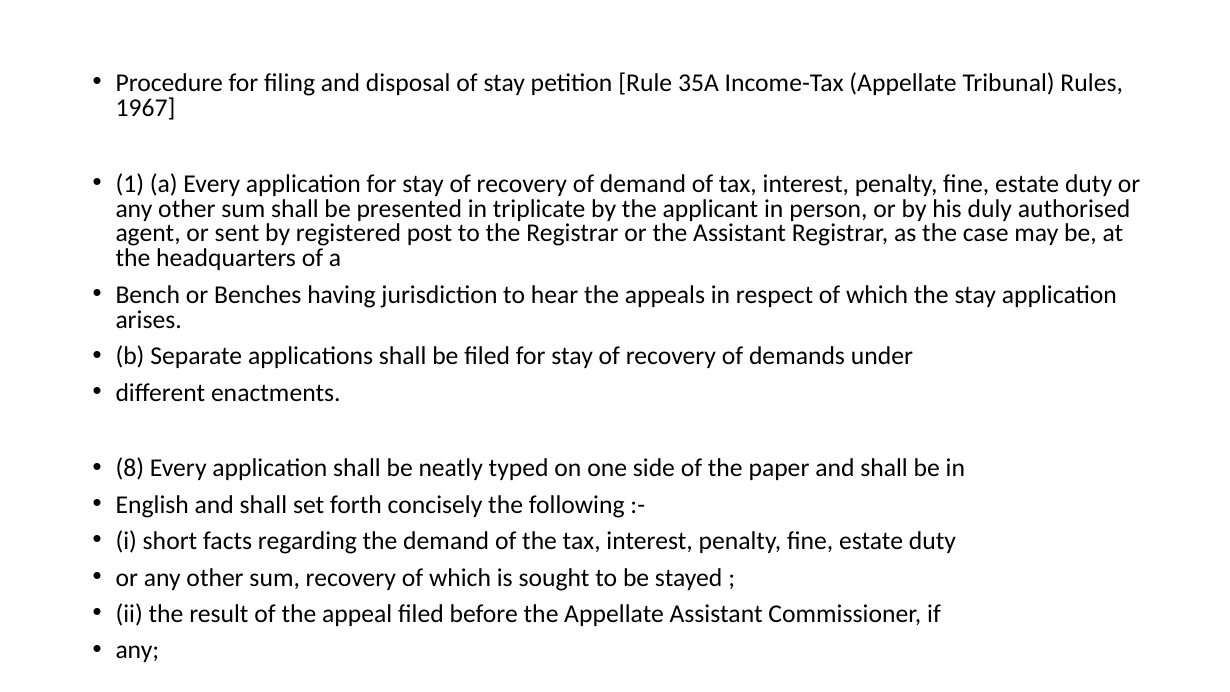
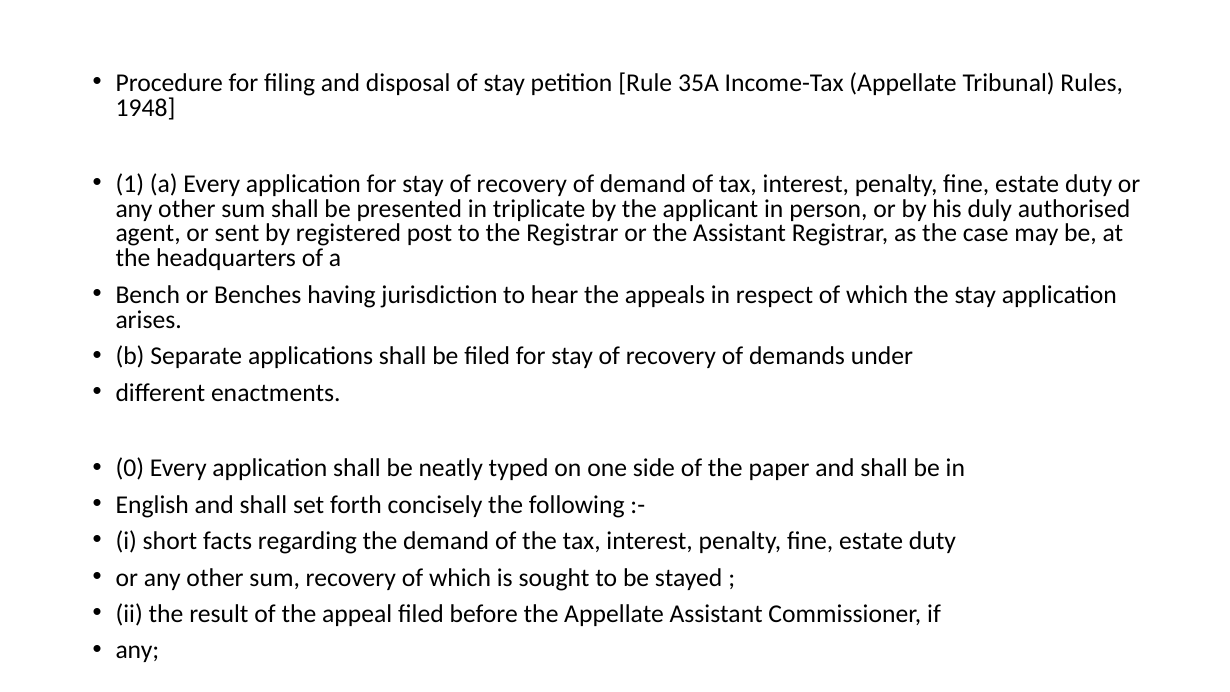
1967: 1967 -> 1948 (145, 108)
8: 8 -> 0 (130, 468)
